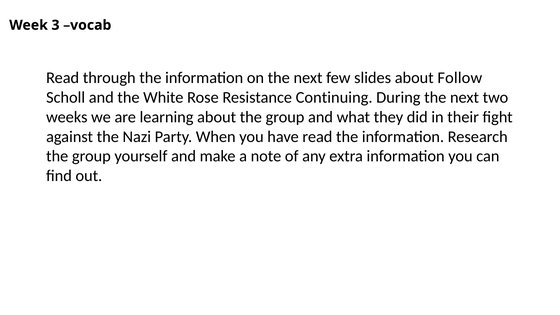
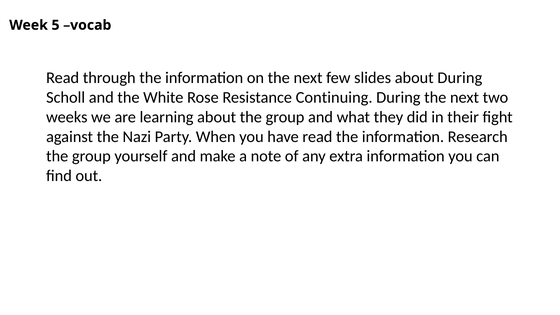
3: 3 -> 5 (56, 25)
about Follow: Follow -> During (460, 78)
